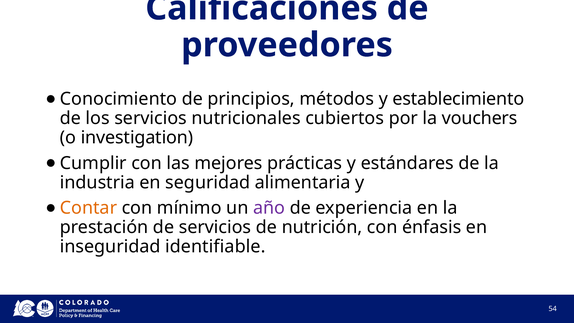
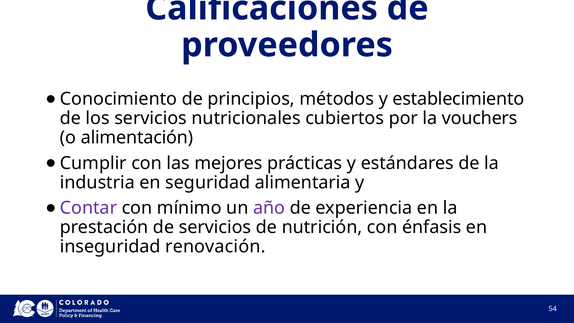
investigation: investigation -> alimentación (137, 138)
Contar colour: orange -> purple (89, 208)
identifiable: identifiable -> renovación (215, 246)
